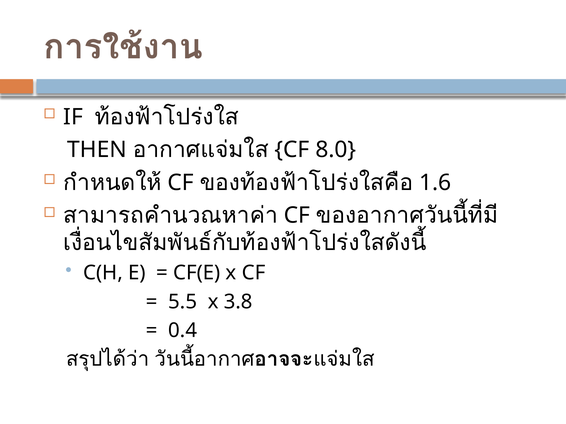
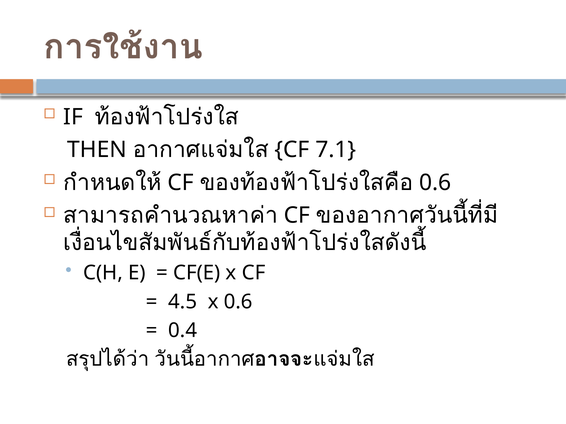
8.0: 8.0 -> 7.1 (336, 150)
1.6: 1.6 -> 0.6 (435, 183)
5.5: 5.5 -> 4.5 (183, 302)
x 3.8: 3.8 -> 0.6 (238, 302)
